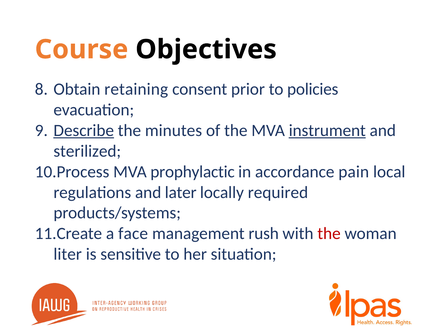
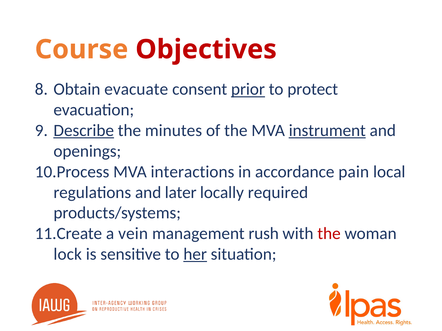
Objectives colour: black -> red (206, 50)
retaining: retaining -> evacuate (136, 89)
prior underline: none -> present (248, 89)
policies: policies -> protect (313, 89)
sterilized: sterilized -> openings (87, 151)
prophylactic: prophylactic -> interactions (192, 172)
face: face -> vein (133, 234)
liter: liter -> lock (68, 255)
her underline: none -> present (195, 255)
